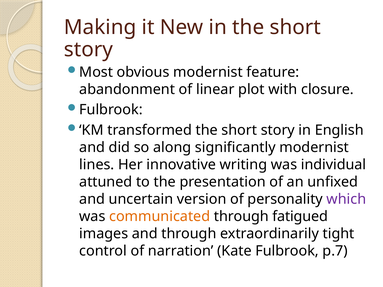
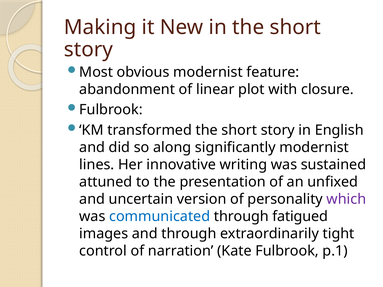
individual: individual -> sustained (334, 165)
communicated colour: orange -> blue (160, 217)
p.7: p.7 -> p.1 (335, 251)
